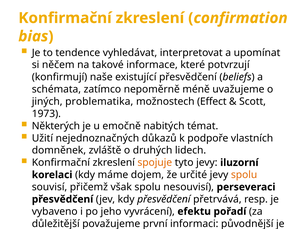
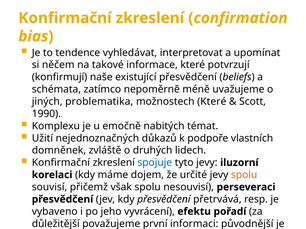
možnostech Effect: Effect -> Které (212, 102)
1973: 1973 -> 1990 (46, 114)
Některých: Některých -> Komplexu (56, 126)
spojuje colour: orange -> blue (155, 163)
